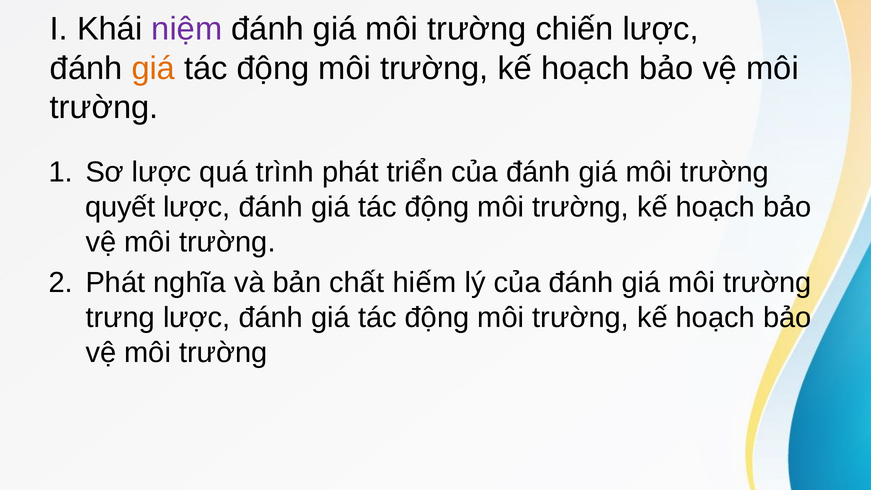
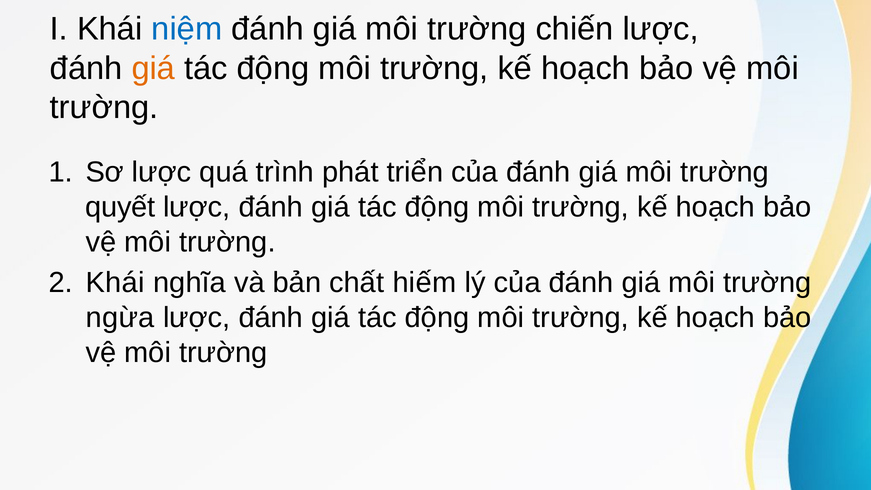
niệm colour: purple -> blue (187, 29)
Phát: Phát -> Khái (115, 283)
trưng: trưng -> ngừa (120, 318)
